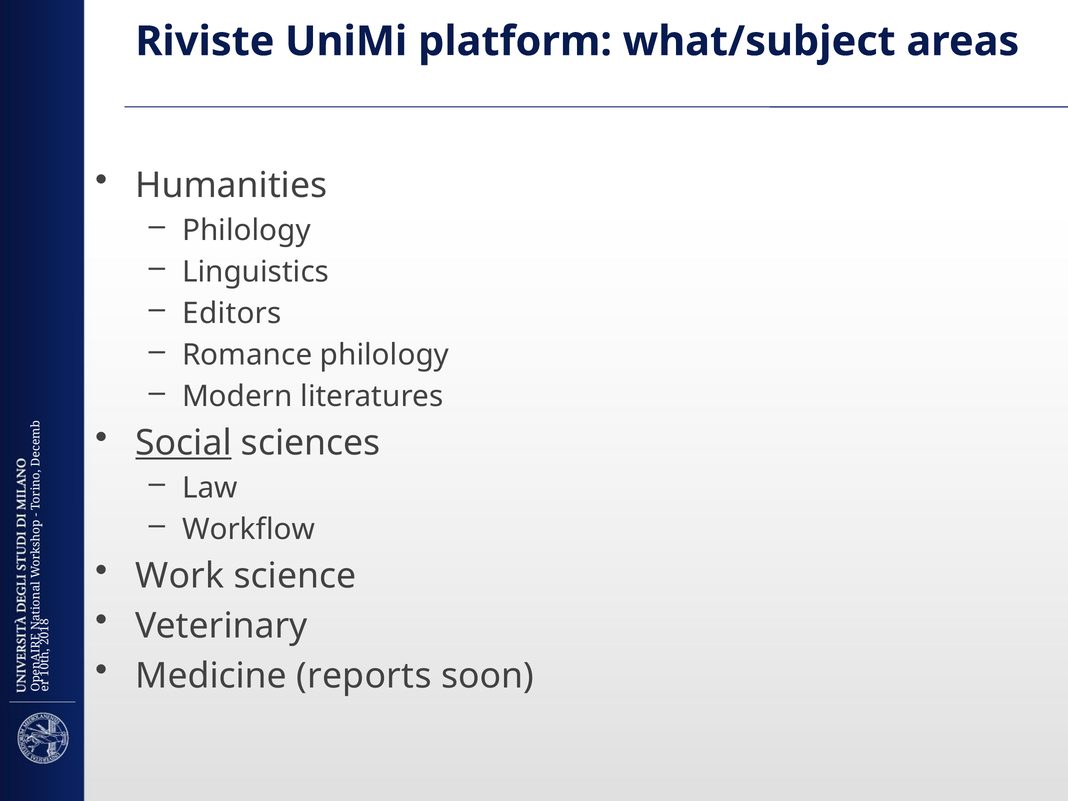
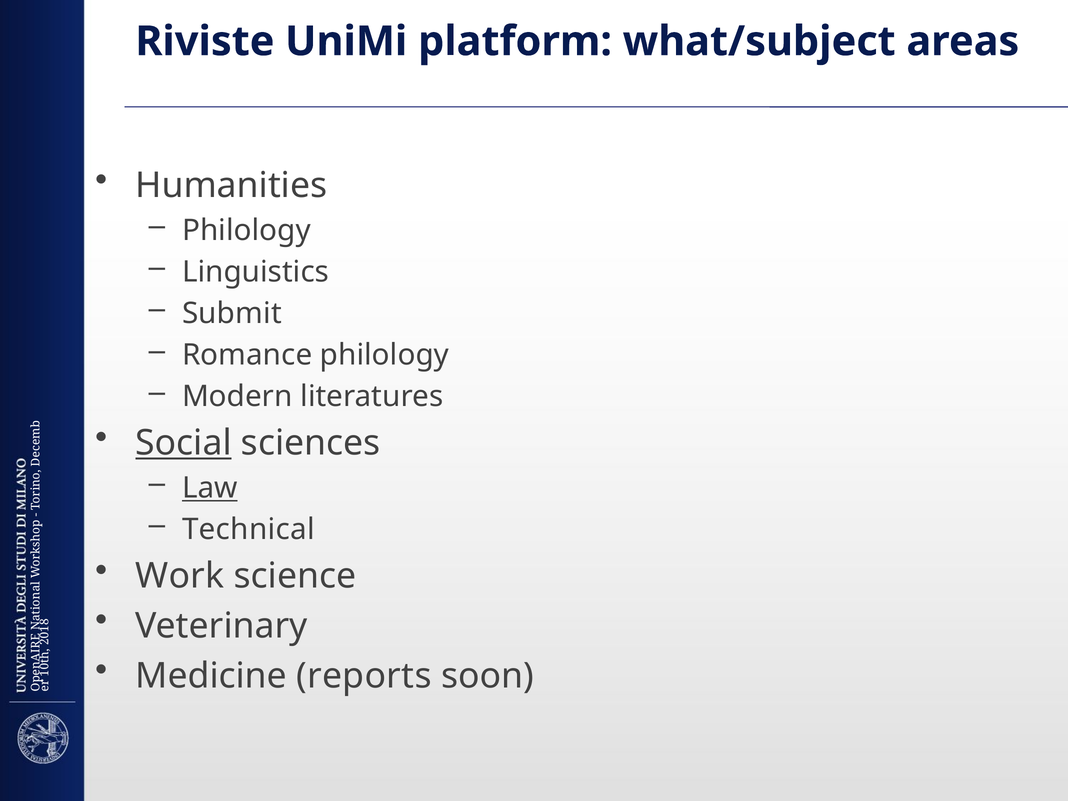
Editors: Editors -> Submit (232, 313)
Law underline: none -> present (210, 488)
Workflow: Workflow -> Technical (248, 529)
